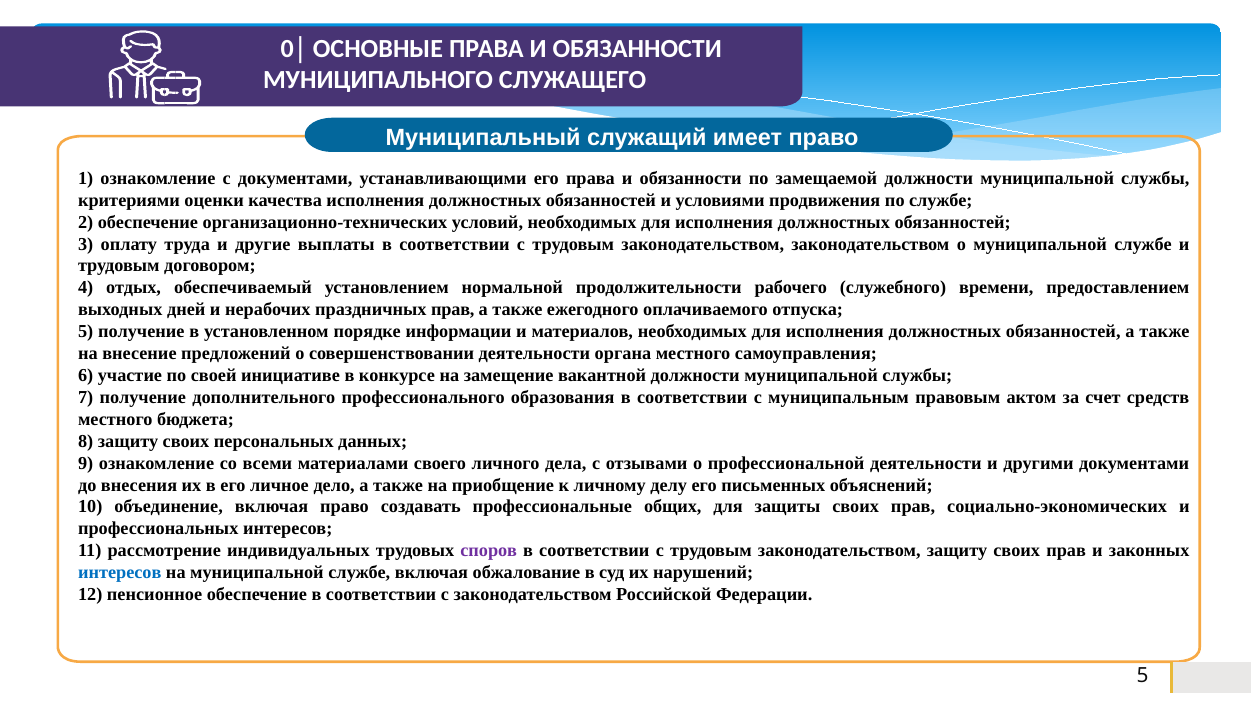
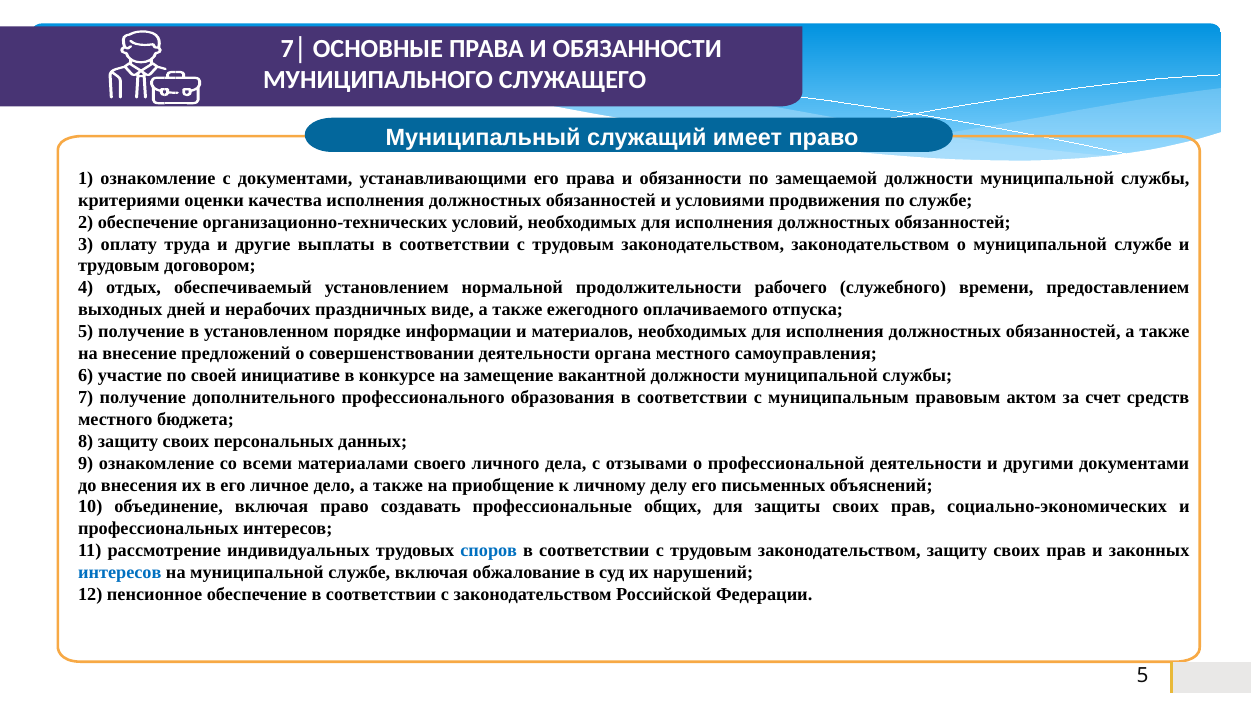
0│: 0│ -> 7│ (294, 48)
праздничных прав: прав -> виде (453, 310)
споров colour: purple -> blue (489, 551)
